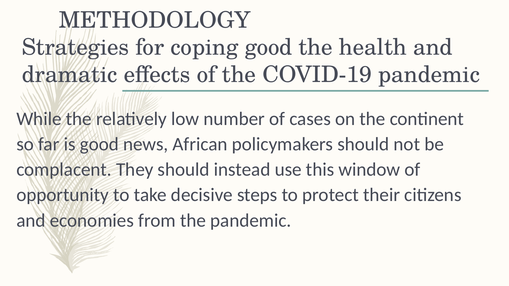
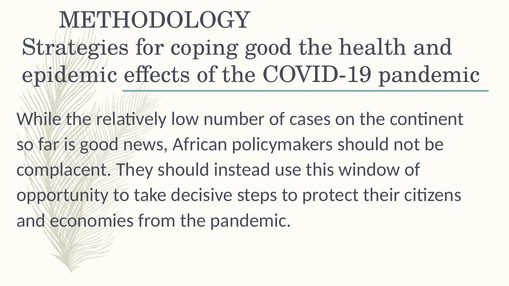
dramatic: dramatic -> epidemic (70, 75)
